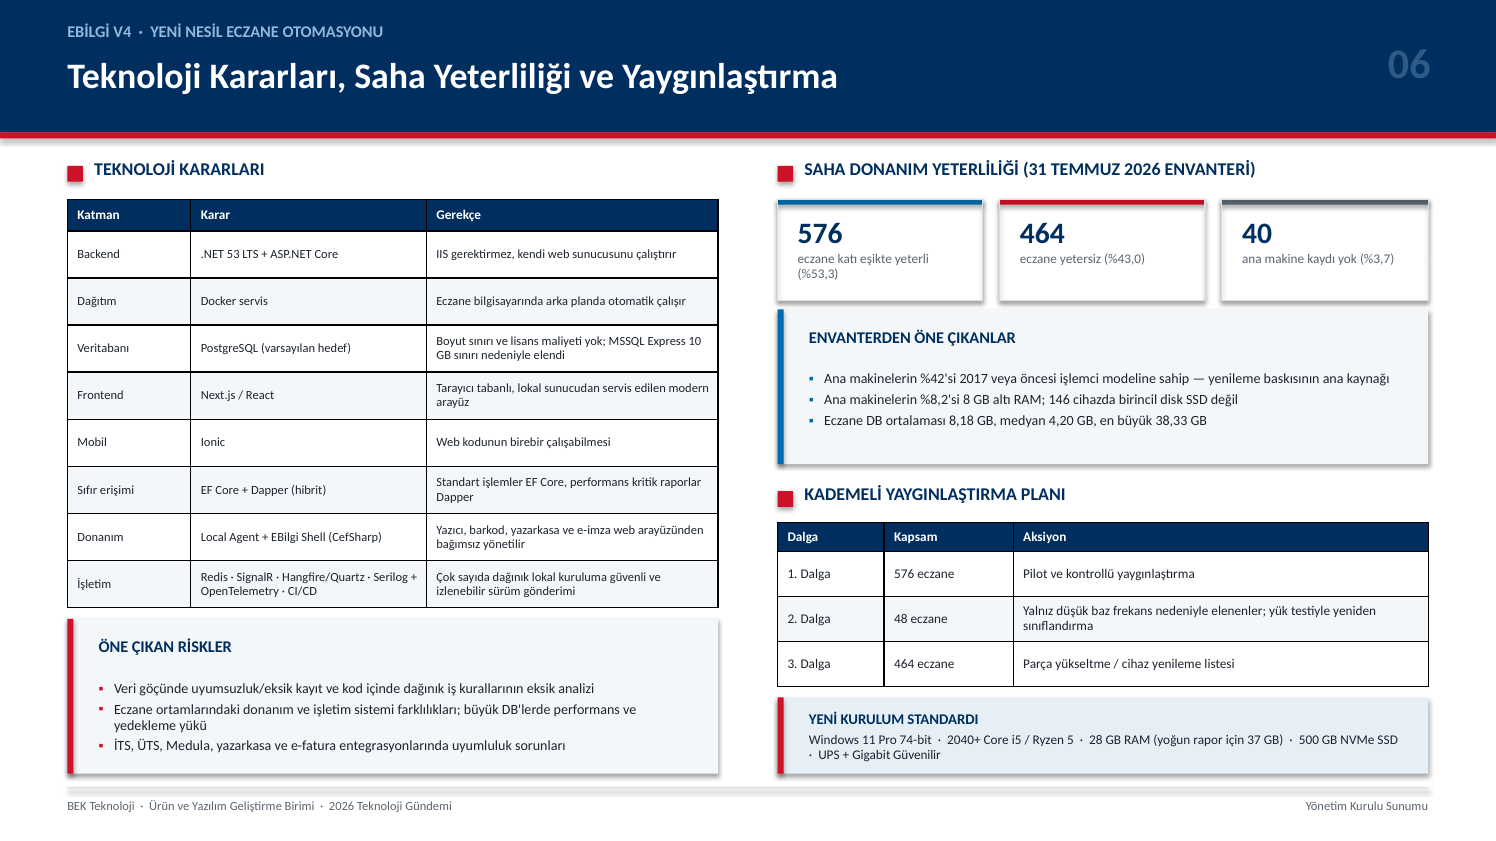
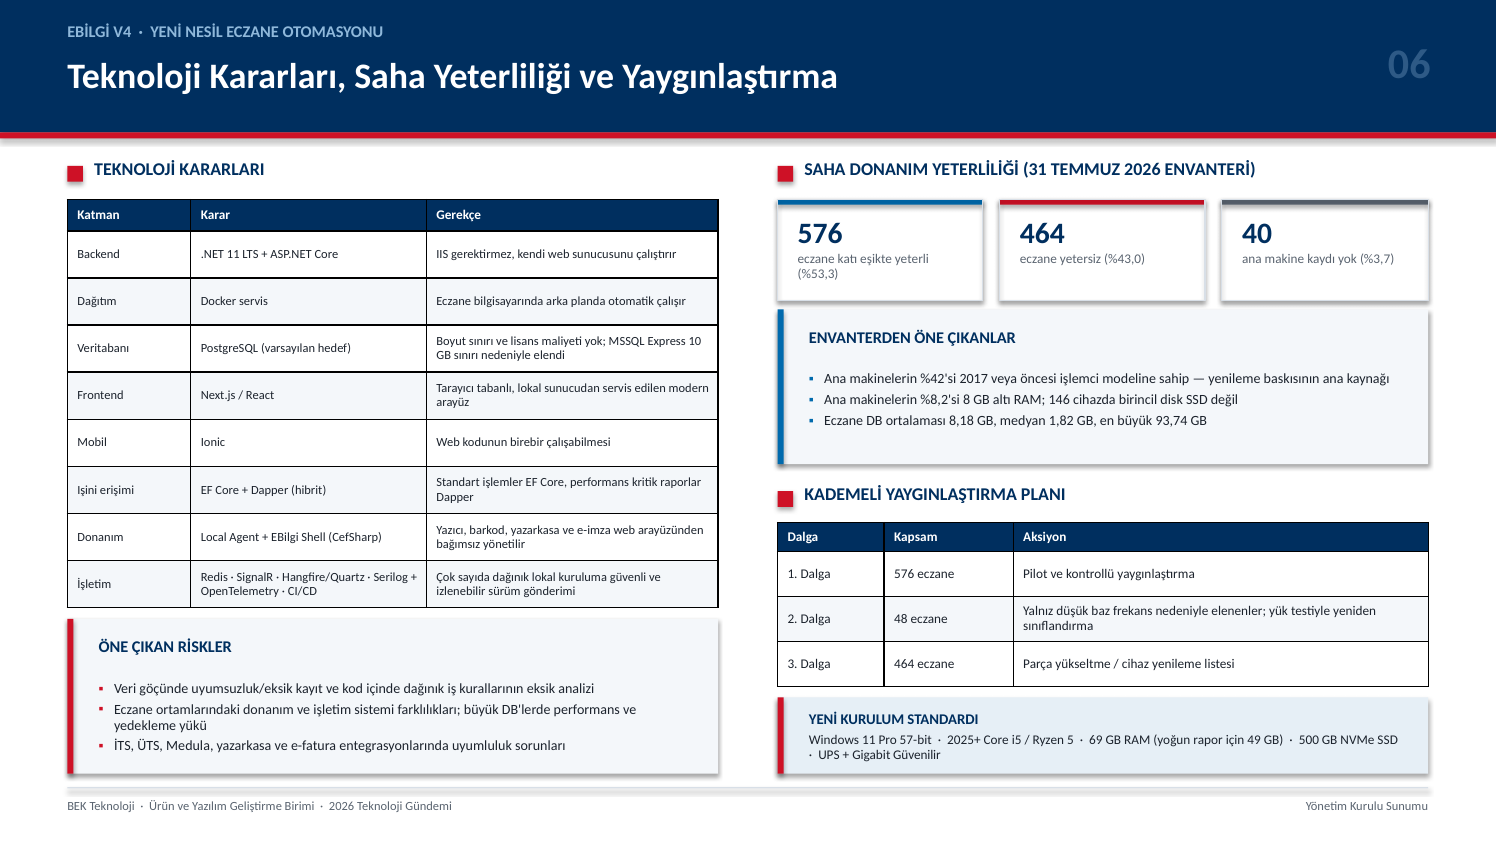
.NET 53: 53 -> 11 (233, 255)
4,20: 4,20 -> 1,82 (1061, 421)
38,33: 38,33 -> 93,74 (1171, 421)
Sıfır: Sıfır -> Işini (87, 490)
74-bit: 74-bit -> 57-bit (916, 741)
2040+: 2040+ -> 2025+ (964, 741)
28: 28 -> 69 (1096, 741)
37: 37 -> 49 (1254, 741)
